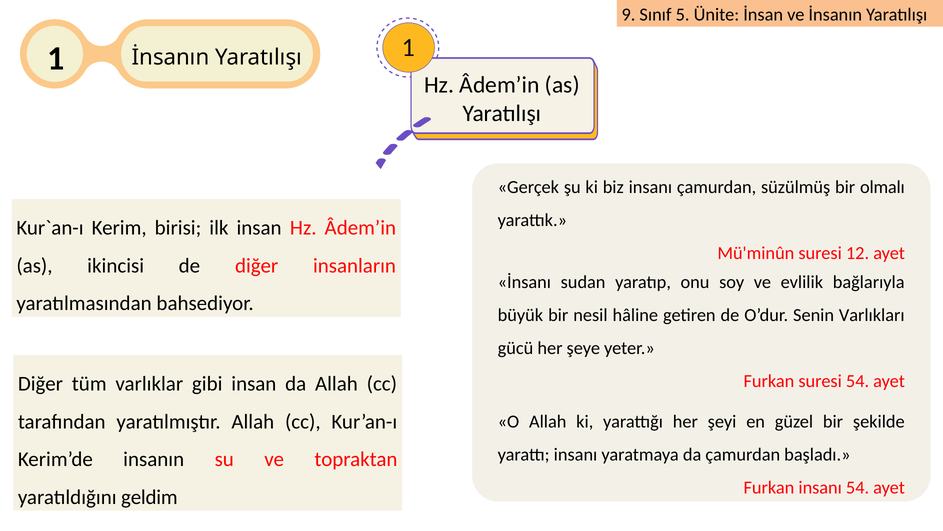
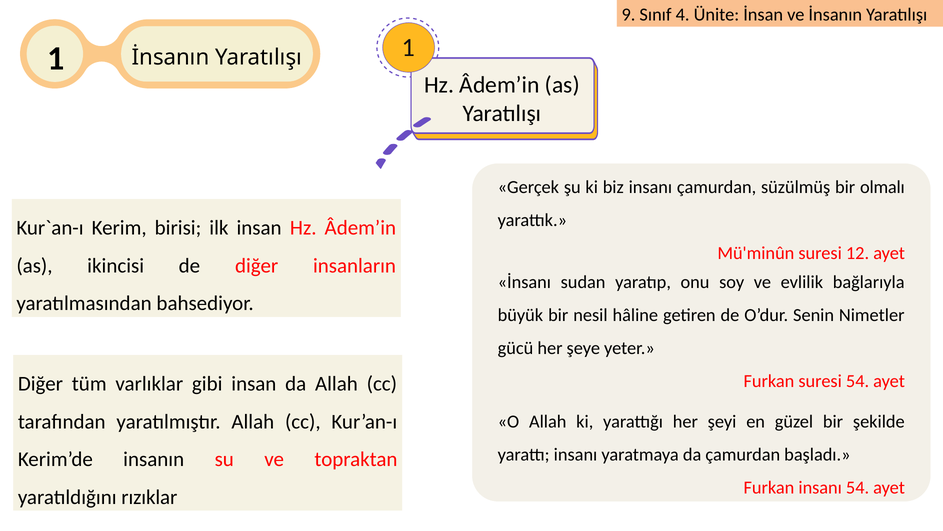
5: 5 -> 4 (683, 15)
Varlıkları: Varlıkları -> Nimetler (872, 315)
geldim: geldim -> rızıklar (149, 497)
